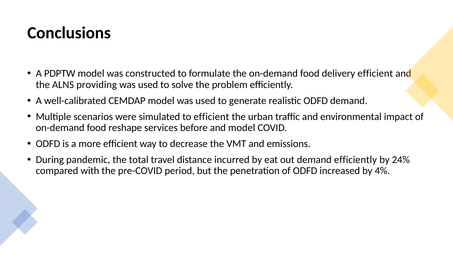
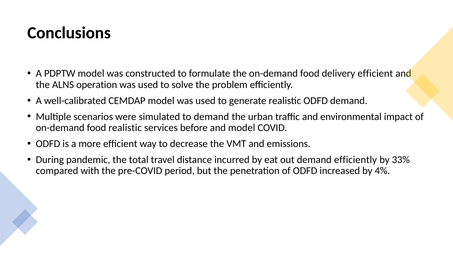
providing: providing -> operation (97, 85)
to efficient: efficient -> demand (211, 117)
food reshape: reshape -> realistic (125, 128)
24%: 24% -> 33% (401, 160)
